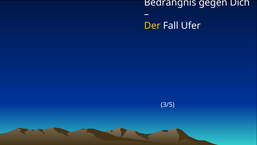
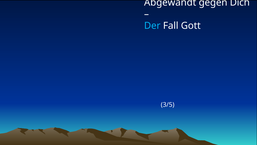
Bedrängnis: Bedrängnis -> Abgewandt (170, 2)
Der colour: yellow -> light blue (152, 26)
Ufer: Ufer -> Gott (191, 26)
